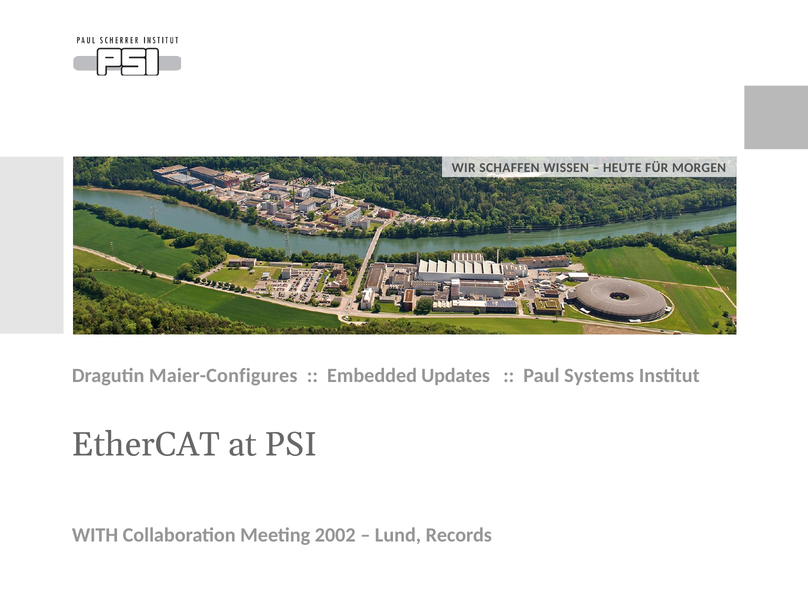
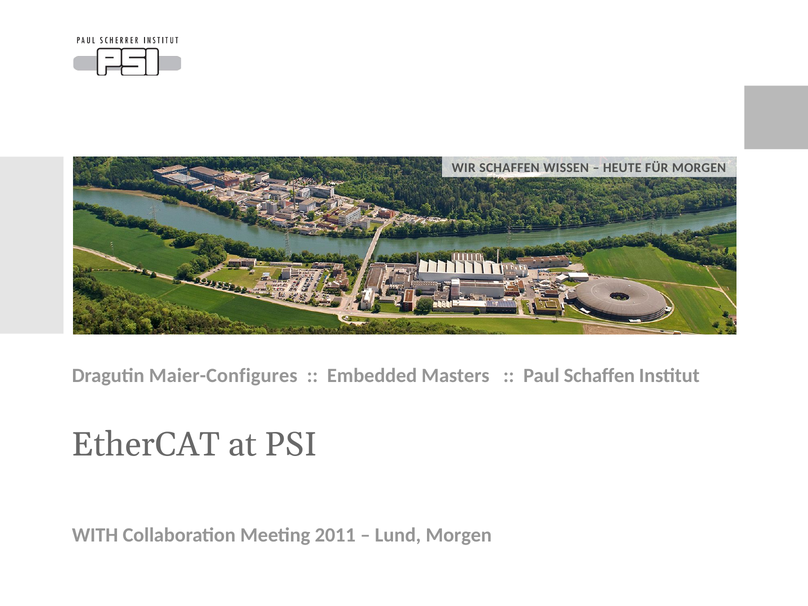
Updates: Updates -> Masters (455, 375)
Paul Systems: Systems -> Schaffen (599, 375)
2002: 2002 -> 2011 (335, 535)
Lund Records: Records -> Morgen (459, 535)
